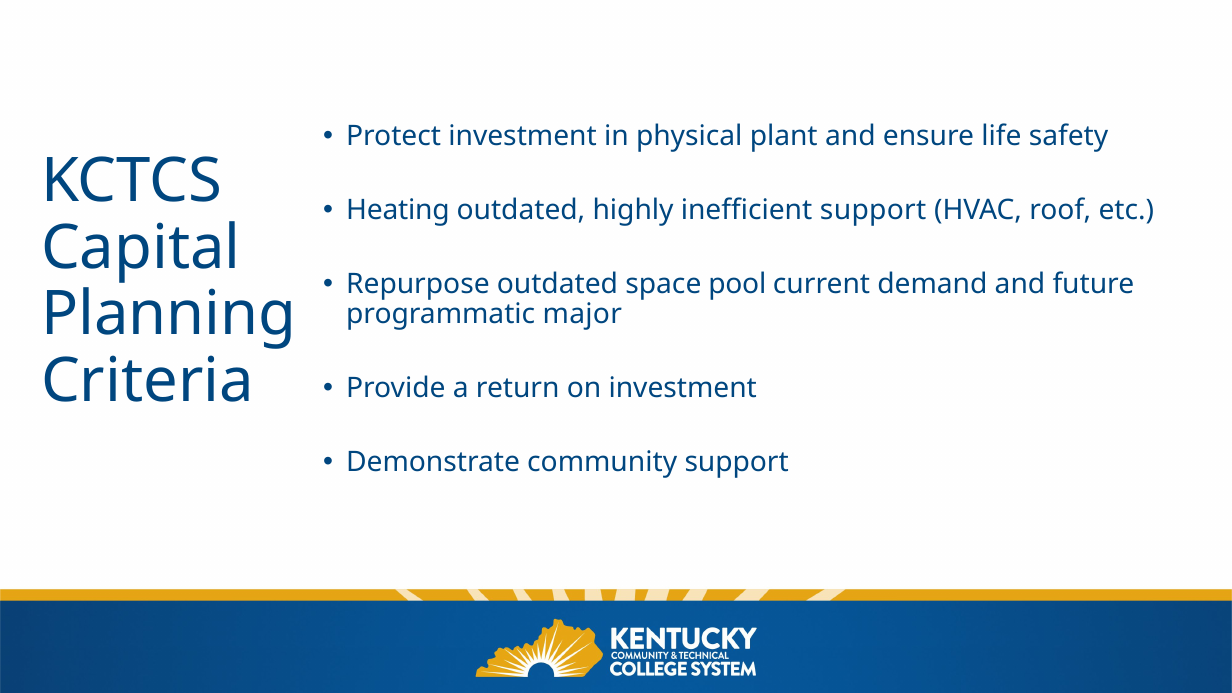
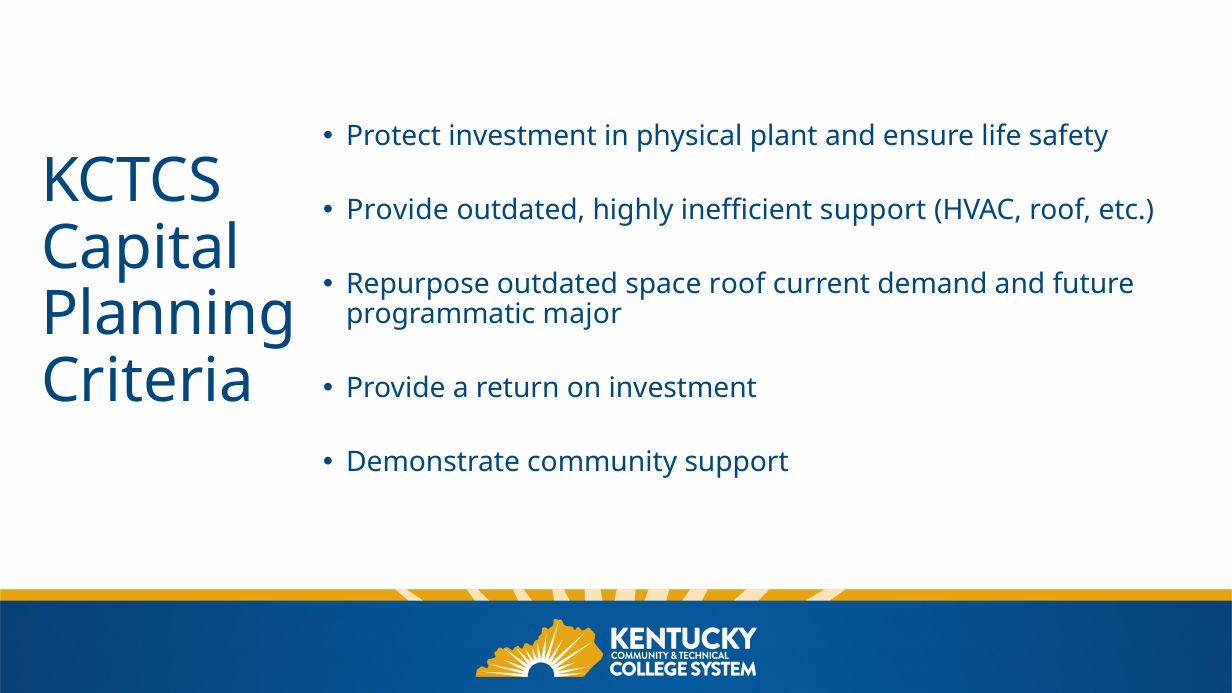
Heating: Heating -> Provide (398, 210)
space pool: pool -> roof (737, 284)
